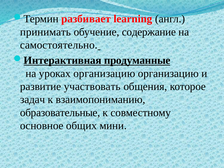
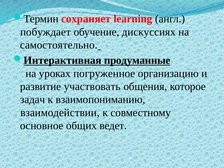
разбивает: разбивает -> сохраняет (86, 19)
принимать: принимать -> побуждает (46, 32)
содержание: содержание -> дискуссиях (149, 32)
уроках организацию: организацию -> погруженное (104, 73)
образовательные: образовательные -> взаимодействии (60, 113)
мини: мини -> ведет (113, 126)
